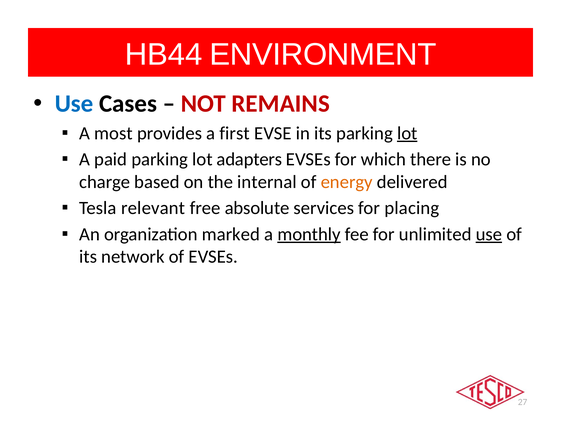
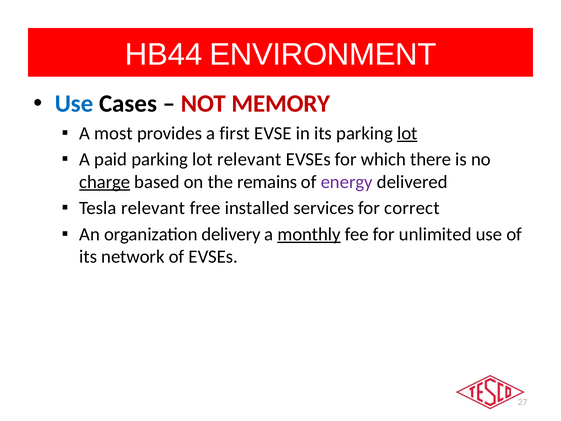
REMAINS: REMAINS -> MEMORY (281, 104)
lot adapters: adapters -> relevant (249, 159)
charge underline: none -> present (105, 182)
internal: internal -> remains (267, 182)
energy colour: orange -> purple (347, 182)
absolute: absolute -> installed (257, 208)
placing: placing -> correct (412, 208)
marked: marked -> delivery (231, 234)
use underline: present -> none (489, 234)
